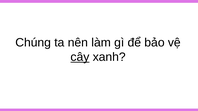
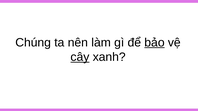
bảo underline: none -> present (154, 43)
